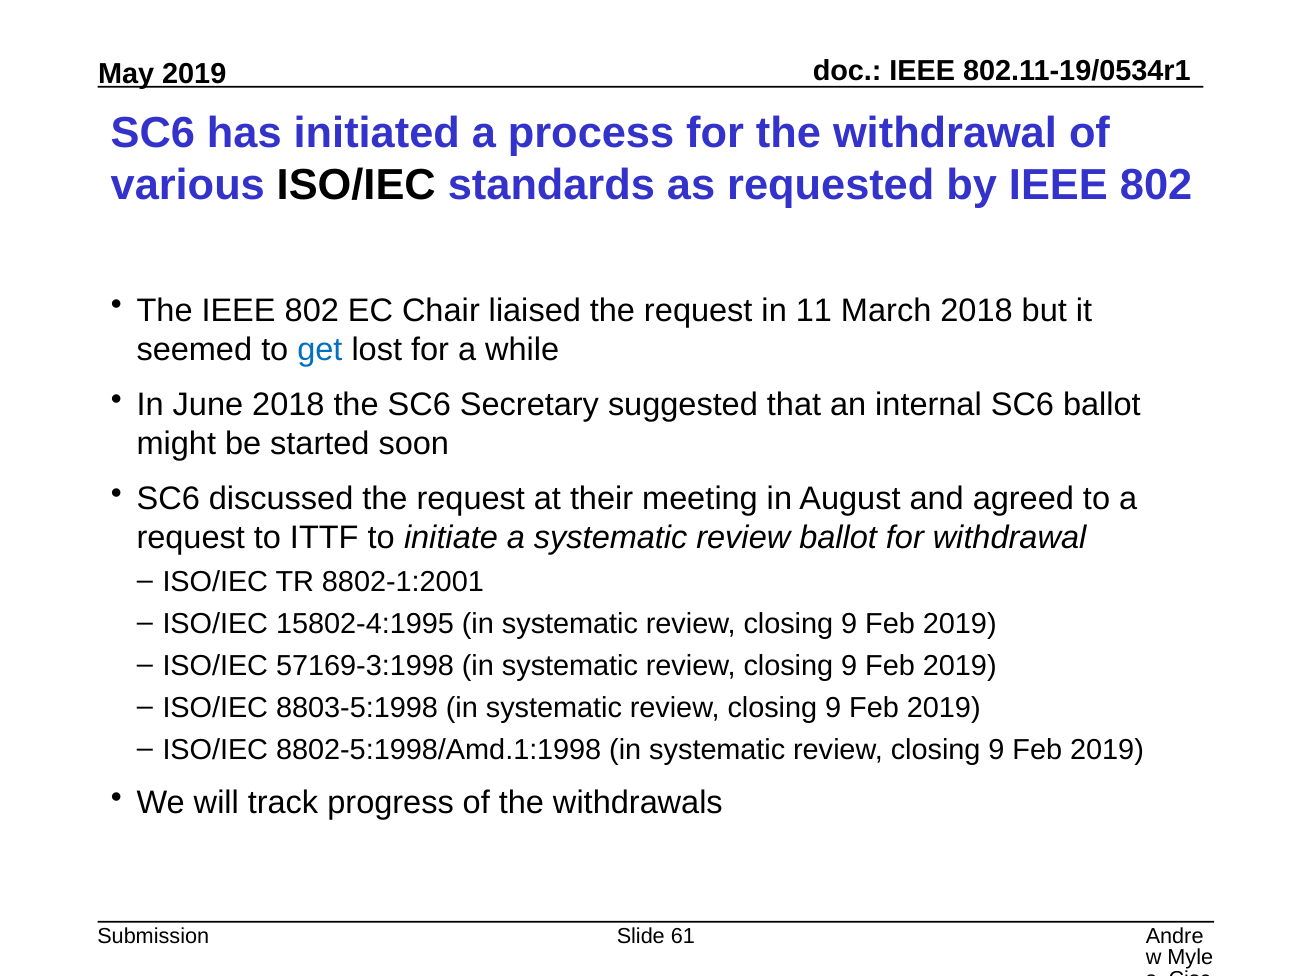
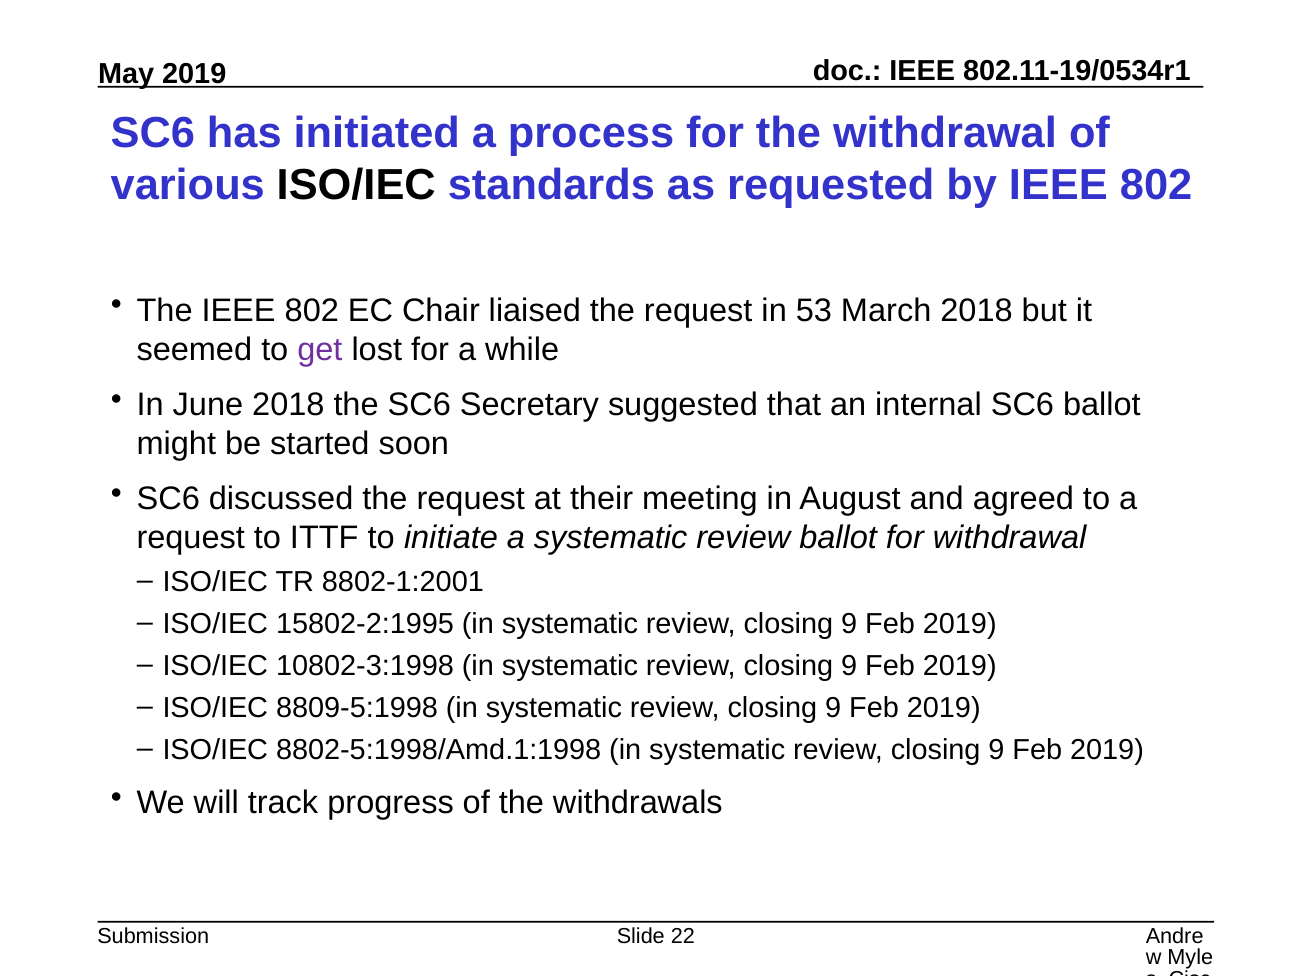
11: 11 -> 53 (814, 310)
get colour: blue -> purple (320, 349)
15802-4:1995: 15802-4:1995 -> 15802-2:1995 (365, 624)
57169-3:1998: 57169-3:1998 -> 10802-3:1998 (365, 666)
8803-5:1998: 8803-5:1998 -> 8809-5:1998 (357, 707)
61: 61 -> 22 (683, 936)
